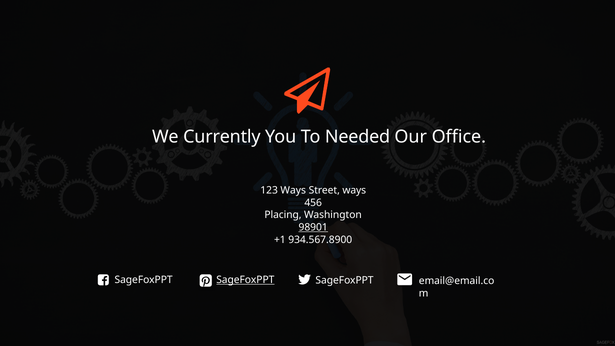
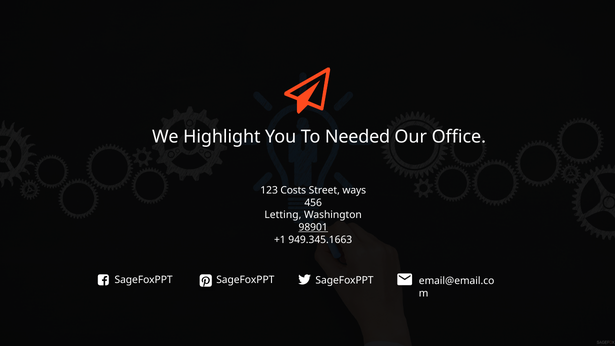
Currently: Currently -> Highlight (222, 137)
123 Ways: Ways -> Costs (293, 190)
Placing: Placing -> Letting (283, 215)
934.567.8900: 934.567.8900 -> 949.345.1663 (320, 240)
SageFoxPPT underline: present -> none (245, 280)
